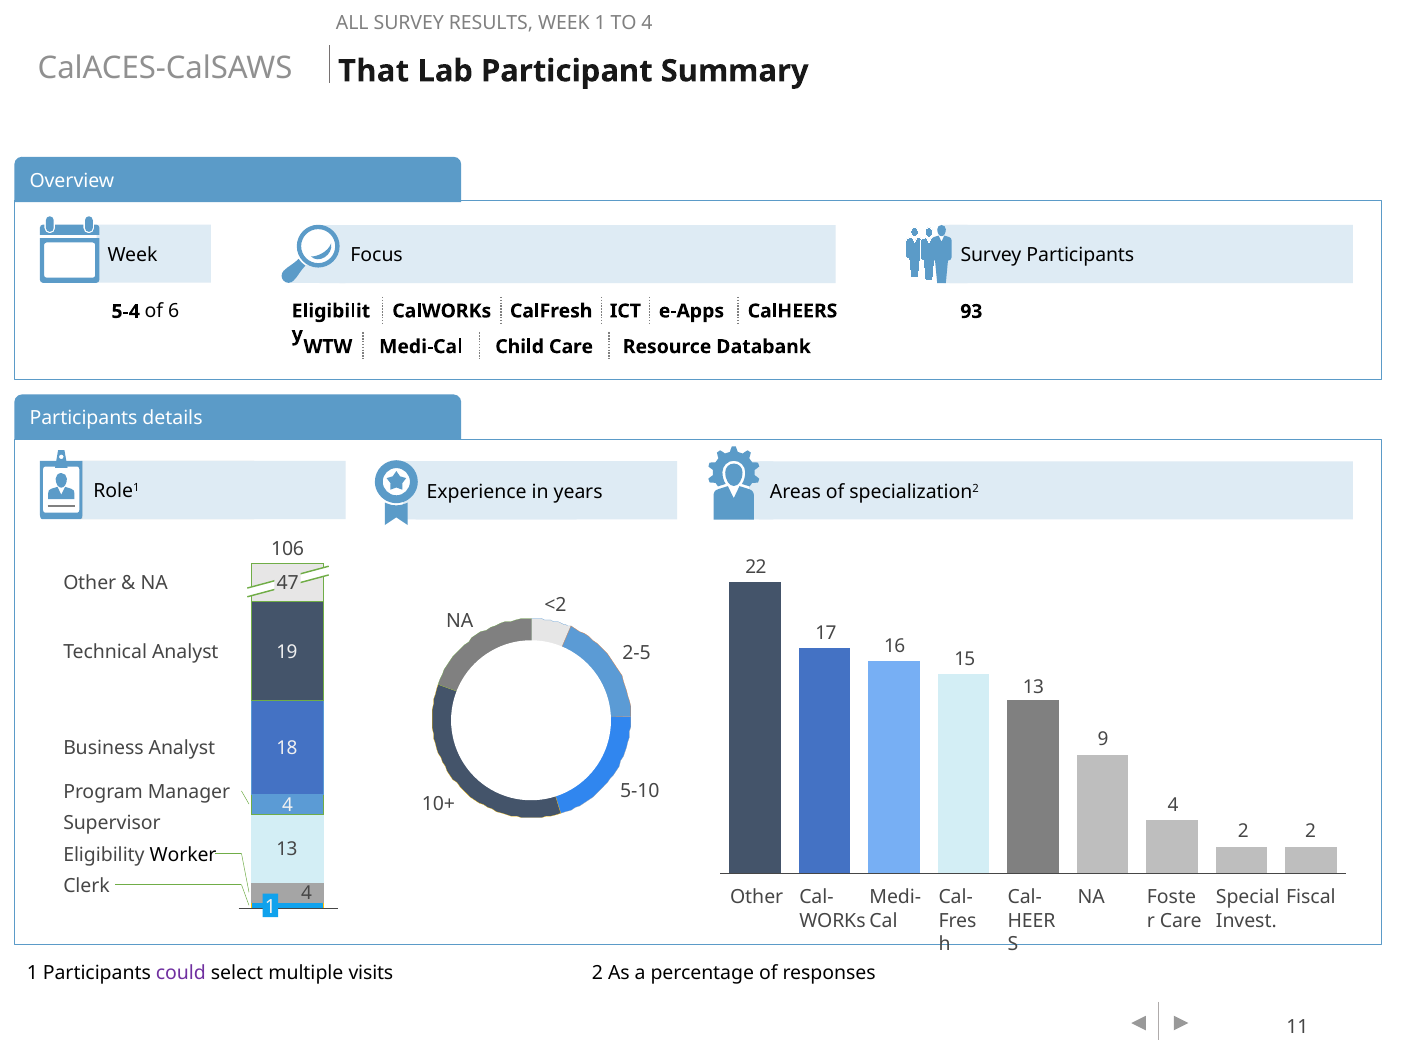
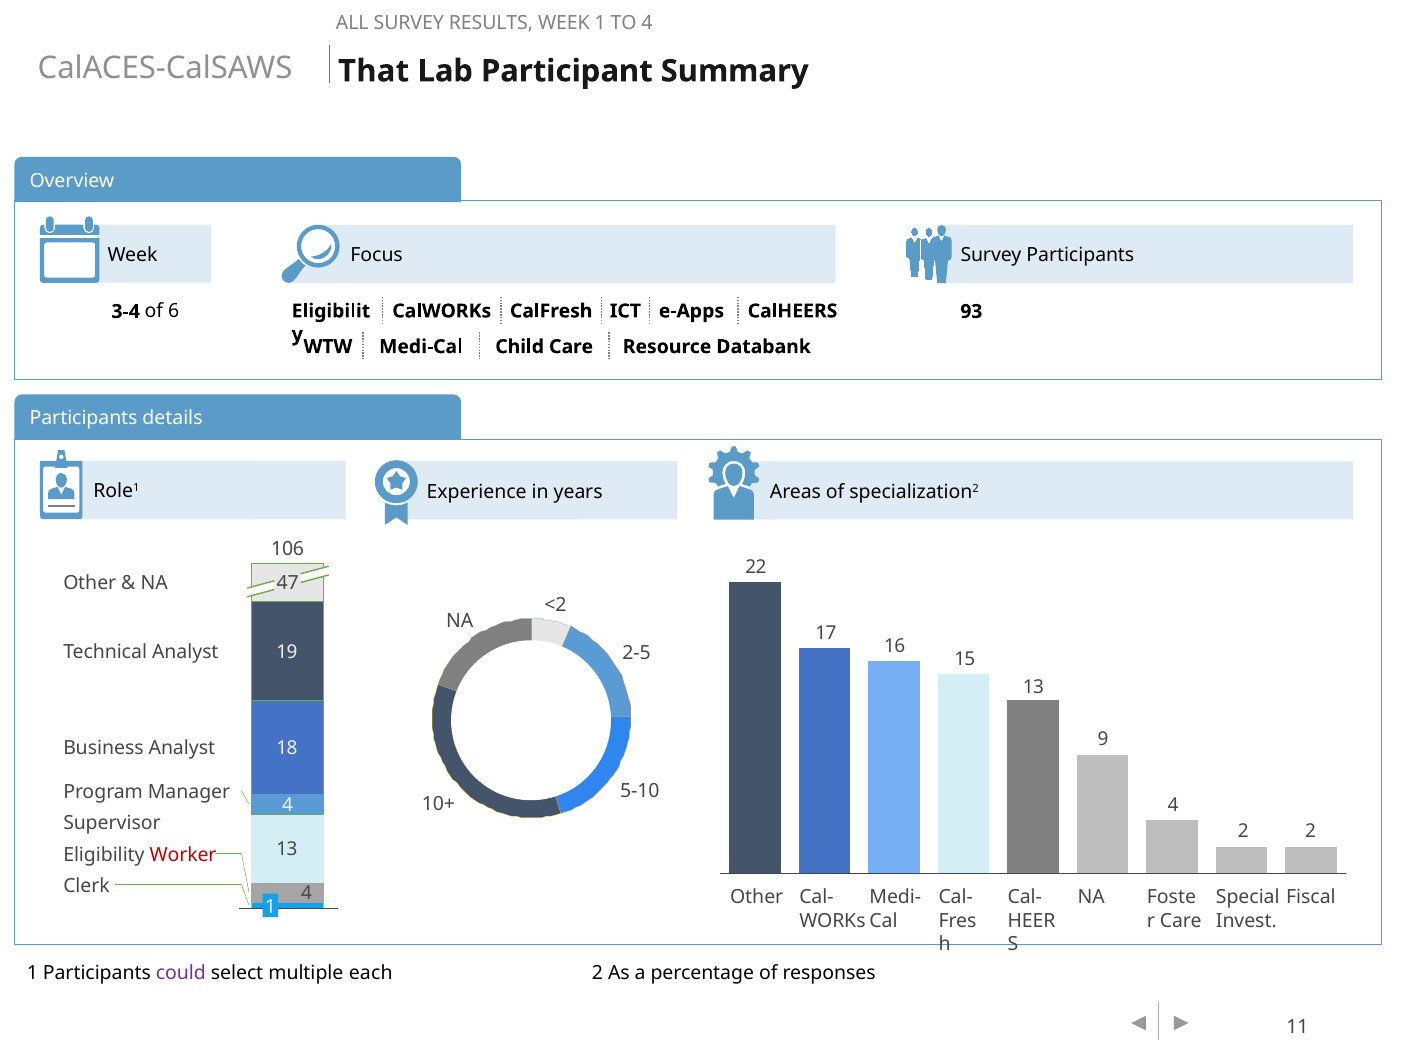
5-4: 5-4 -> 3-4 (126, 311)
Worker colour: black -> red (183, 854)
visits: visits -> each (371, 972)
